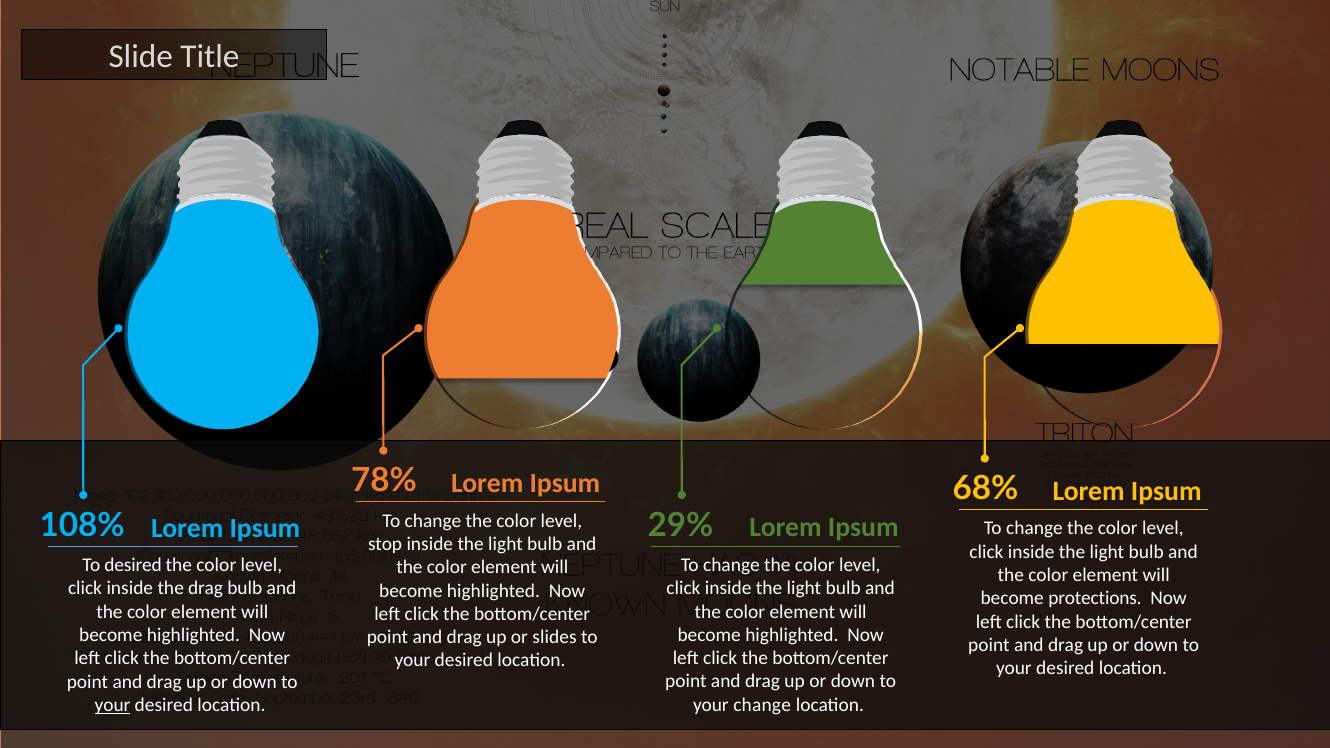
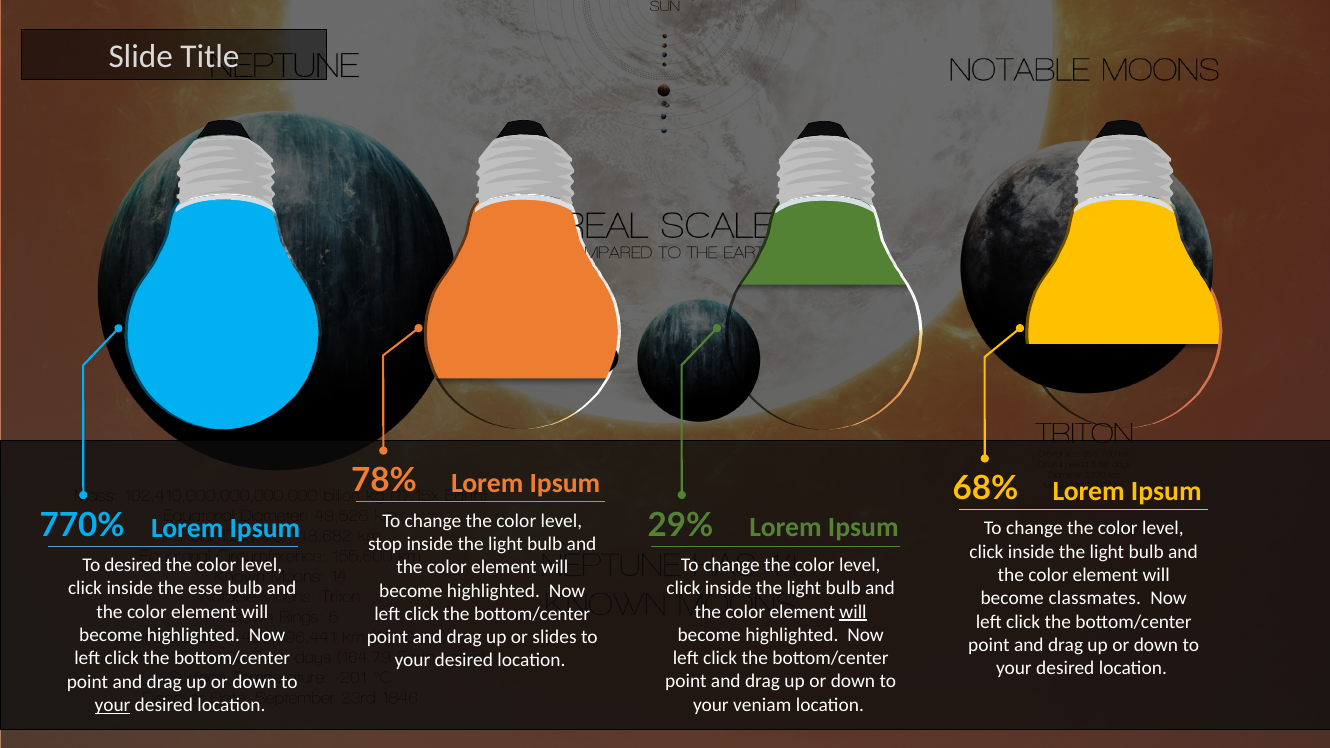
108%: 108% -> 770% (82, 525)
the drag: drag -> esse (205, 589)
protections: protections -> classmates (1095, 599)
will underline: none -> present (853, 612)
your change: change -> veniam (762, 705)
